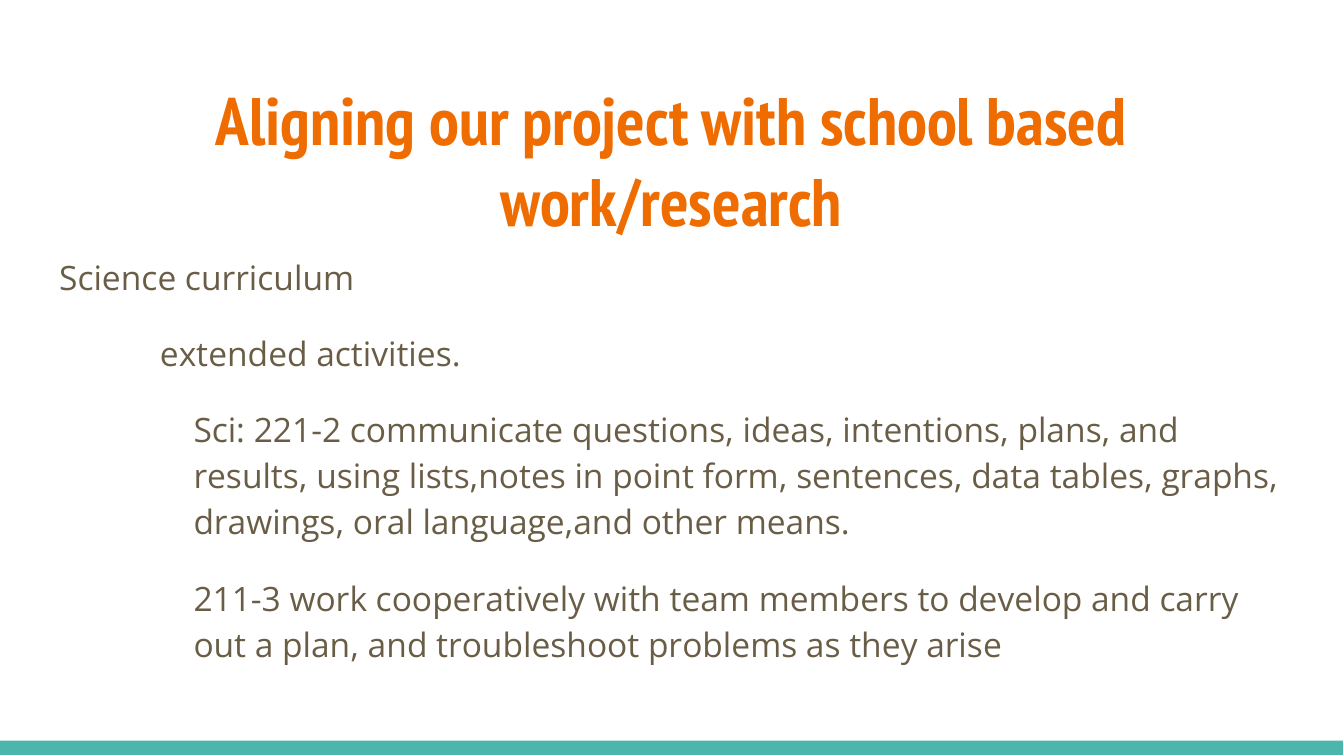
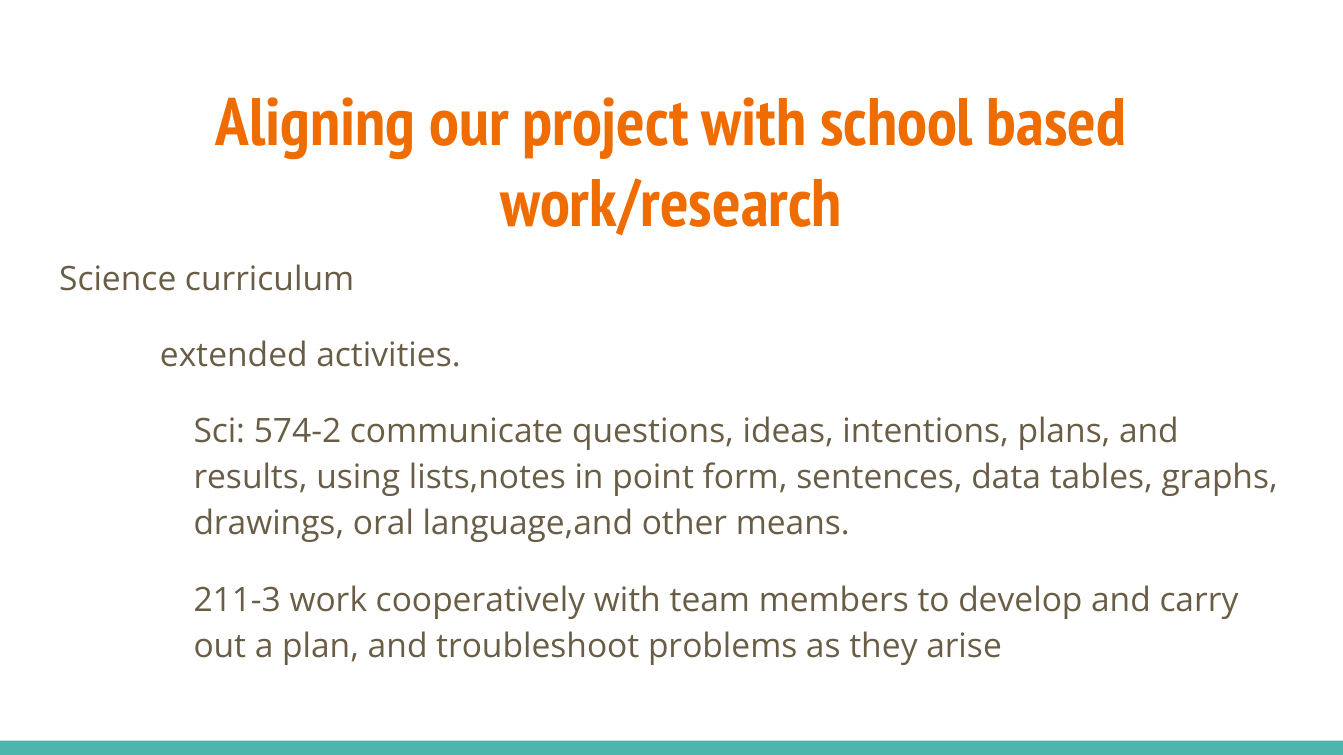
221-2: 221-2 -> 574-2 (298, 432)
